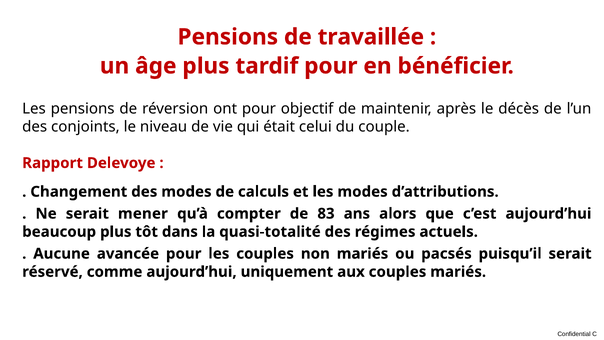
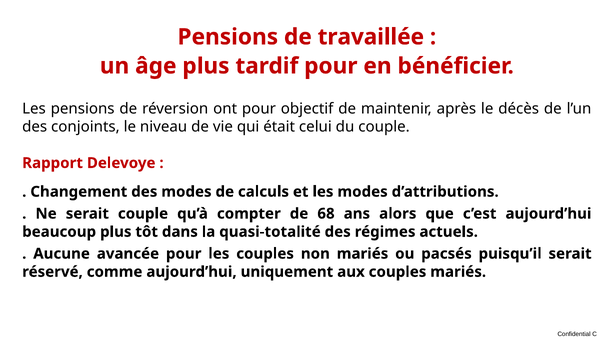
serait mener: mener -> couple (143, 213)
83: 83 -> 68 (326, 213)
